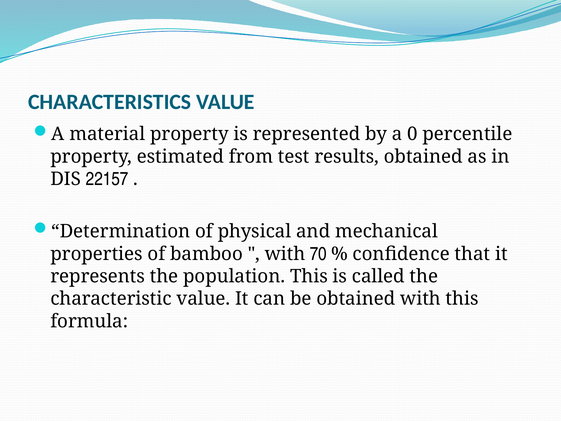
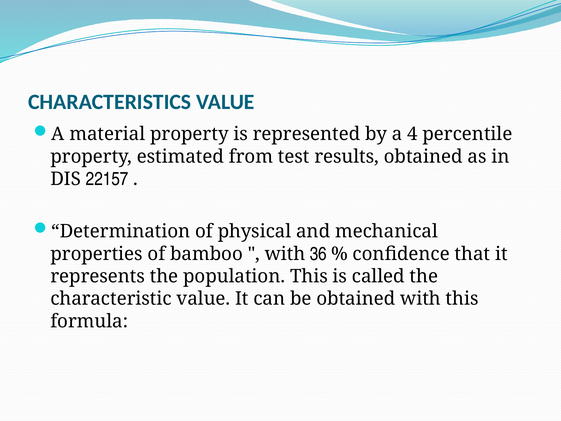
0: 0 -> 4 (412, 134)
70: 70 -> 36 (318, 254)
